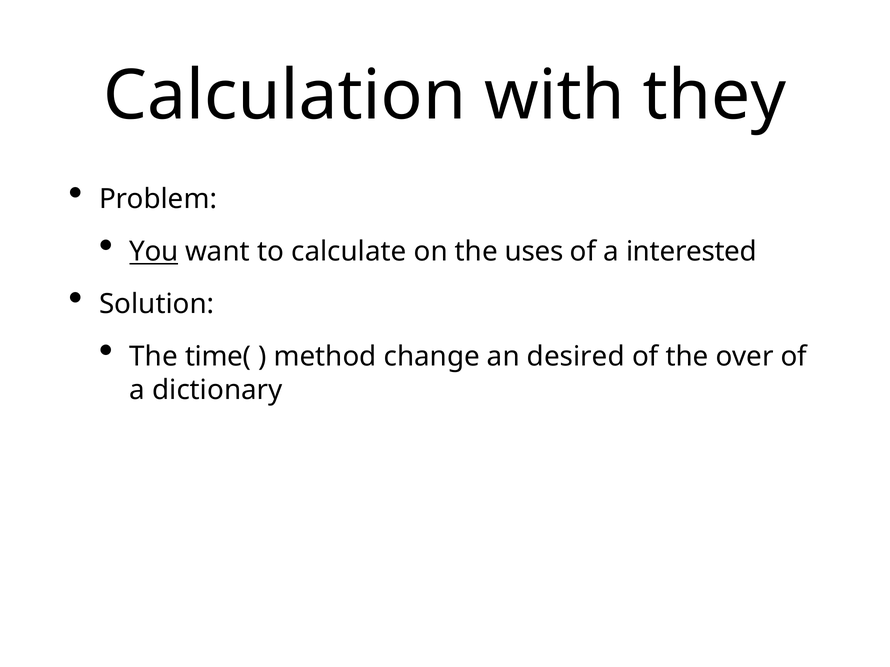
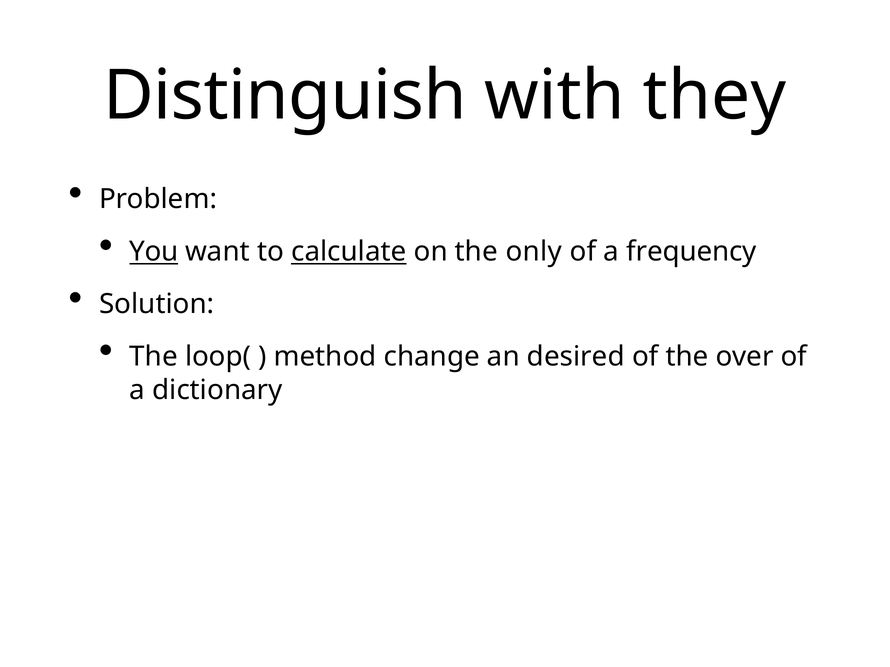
Calculation: Calculation -> Distinguish (285, 96)
calculate underline: none -> present (349, 252)
uses: uses -> only (534, 252)
interested: interested -> frequency (691, 252)
time(: time( -> loop( (218, 357)
